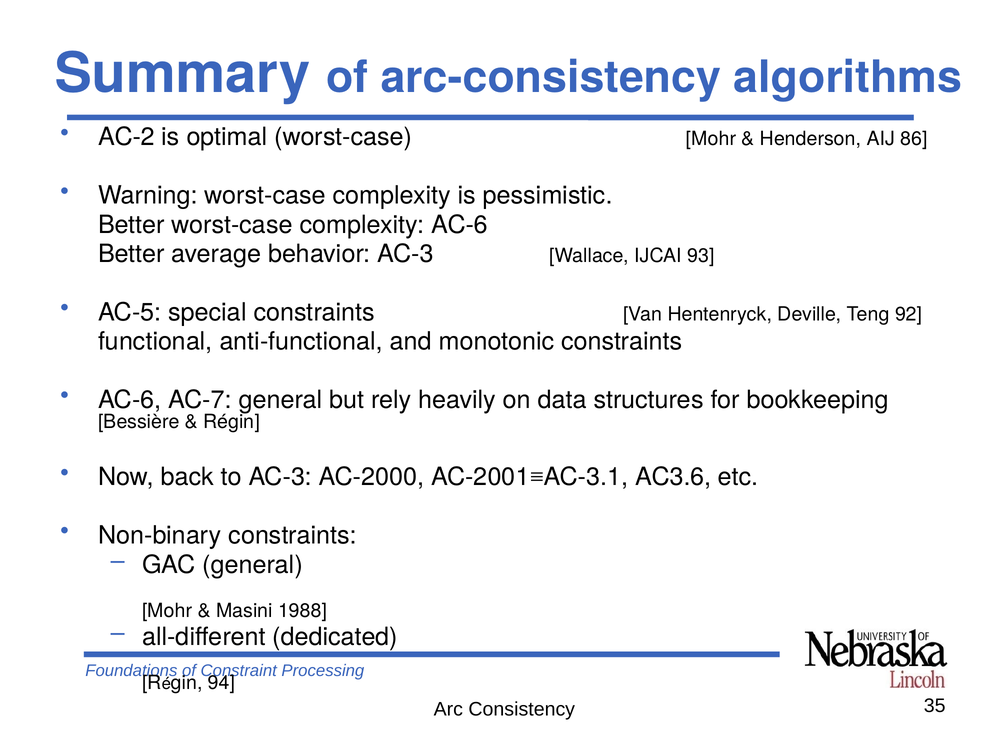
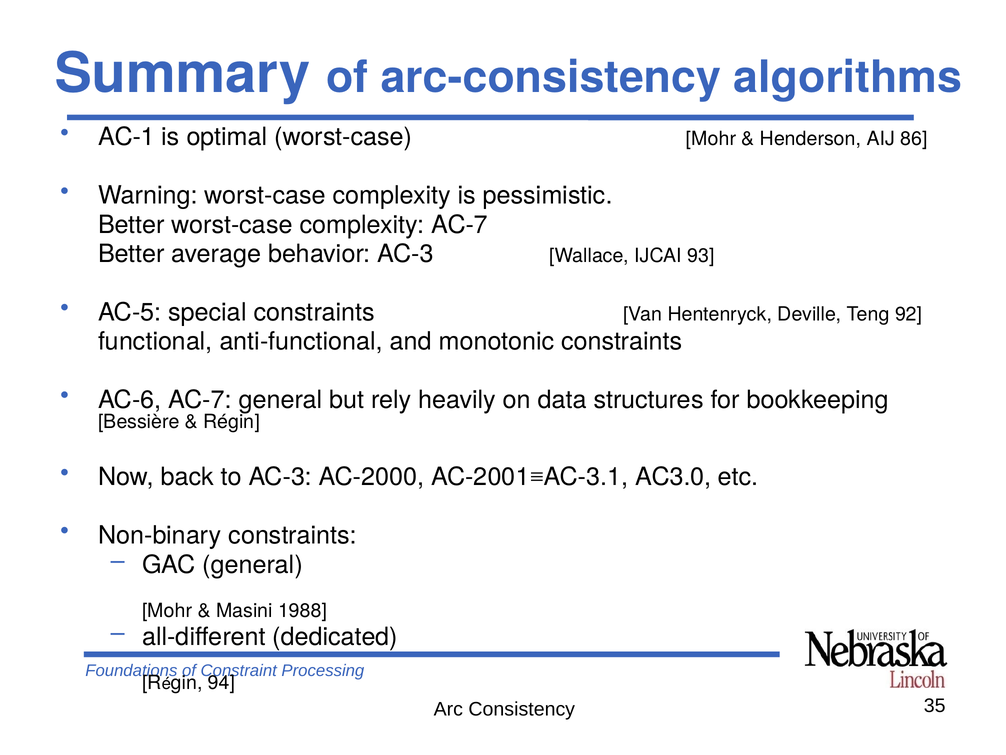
AC-2: AC-2 -> AC-1 (126, 137)
complexity AC-6: AC-6 -> AC-7 (459, 225)
AC3.6: AC3.6 -> AC3.0 (673, 477)
